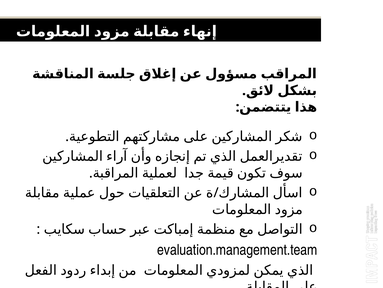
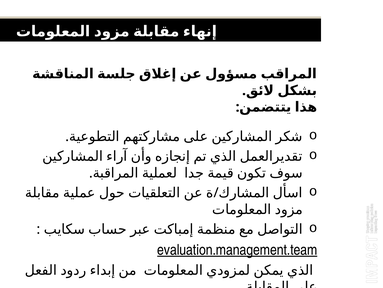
evaluation.management.team underline: none -> present (237, 249)
